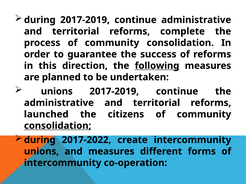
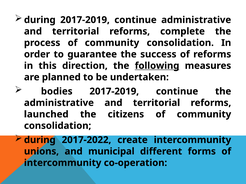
unions: unions -> bodies (57, 92)
consolidation underline: present -> none (58, 126)
and measures: measures -> municipal (111, 152)
